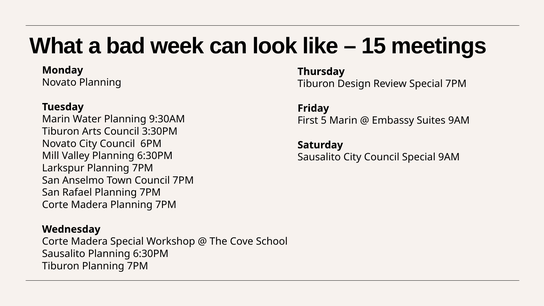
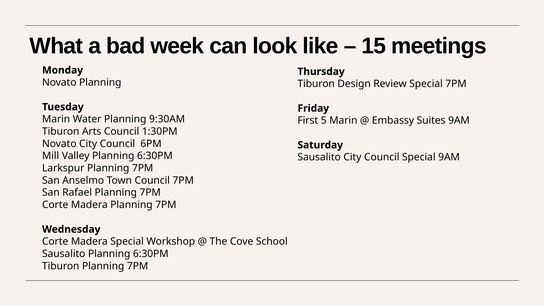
3:30PM: 3:30PM -> 1:30PM (160, 131)
